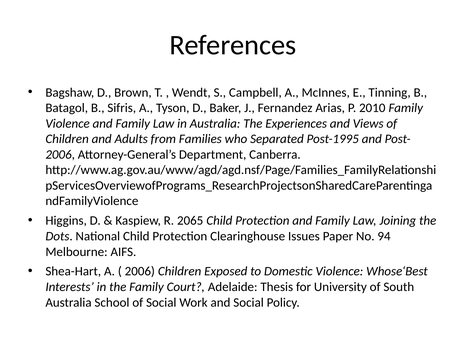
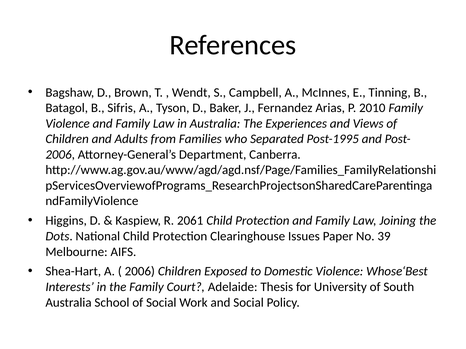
2065: 2065 -> 2061 (190, 221)
94: 94 -> 39 (384, 237)
